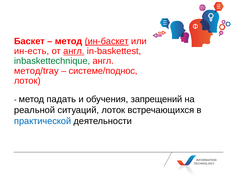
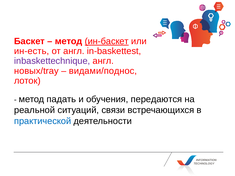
англ underline: present -> none (74, 51)
inbaskettechnique colour: green -> purple (52, 61)
метод/tray: метод/tray -> новых/tray (36, 71)
системе/поднос: системе/поднос -> видами/поднос (103, 71)
запрещений: запрещений -> передаются (156, 99)
ситуаций лоток: лоток -> связи (113, 110)
